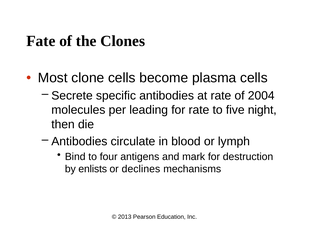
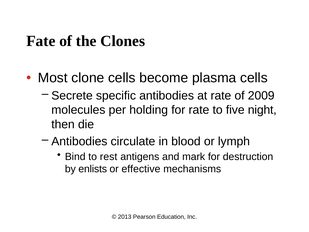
2004: 2004 -> 2009 (261, 95)
leading: leading -> holding (149, 110)
four: four -> rest (109, 156)
declines: declines -> effective (141, 169)
